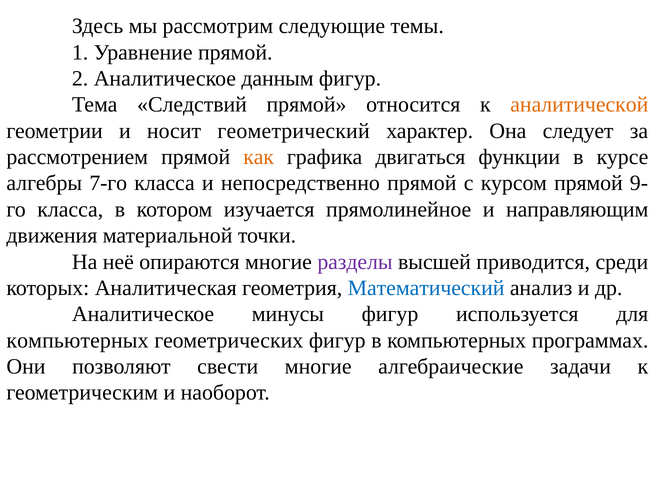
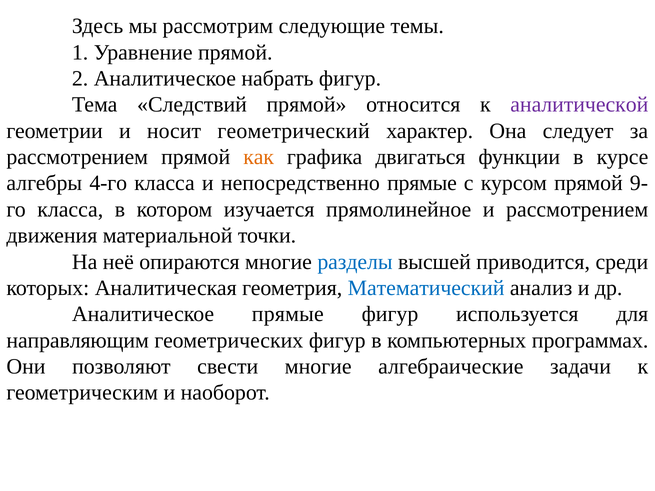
данным: данным -> набрать (278, 79)
аналитической colour: orange -> purple (579, 105)
7-го: 7-го -> 4-го (108, 183)
непосредственно прямой: прямой -> прямые (422, 183)
и направляющим: направляющим -> рассмотрением (577, 210)
разделы colour: purple -> blue (355, 262)
Аналитическое минусы: минусы -> прямые (288, 314)
компьютерных: компьютерных -> направляющим (78, 341)
